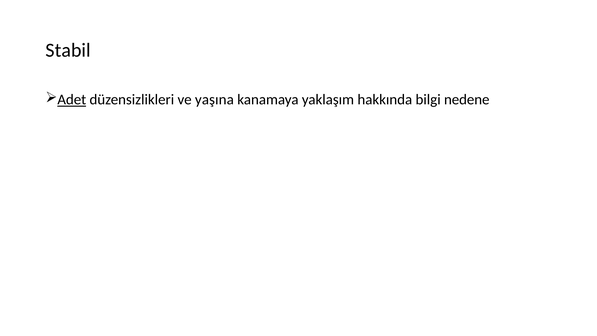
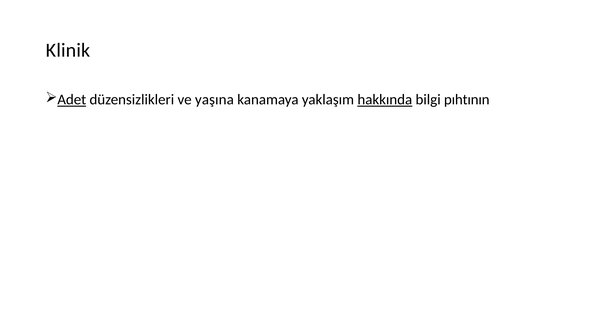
Stabil: Stabil -> Klinik (68, 50)
hakkında underline: none -> present (385, 100)
nedene: nedene -> pıhtının (467, 100)
